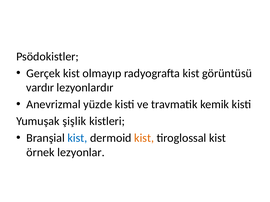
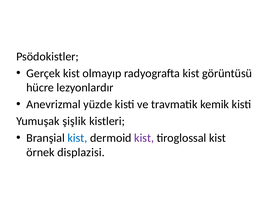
vardır: vardır -> hücre (40, 88)
kist colour: orange -> purple (144, 138)
lezyonlar: lezyonlar -> displazisi (81, 153)
